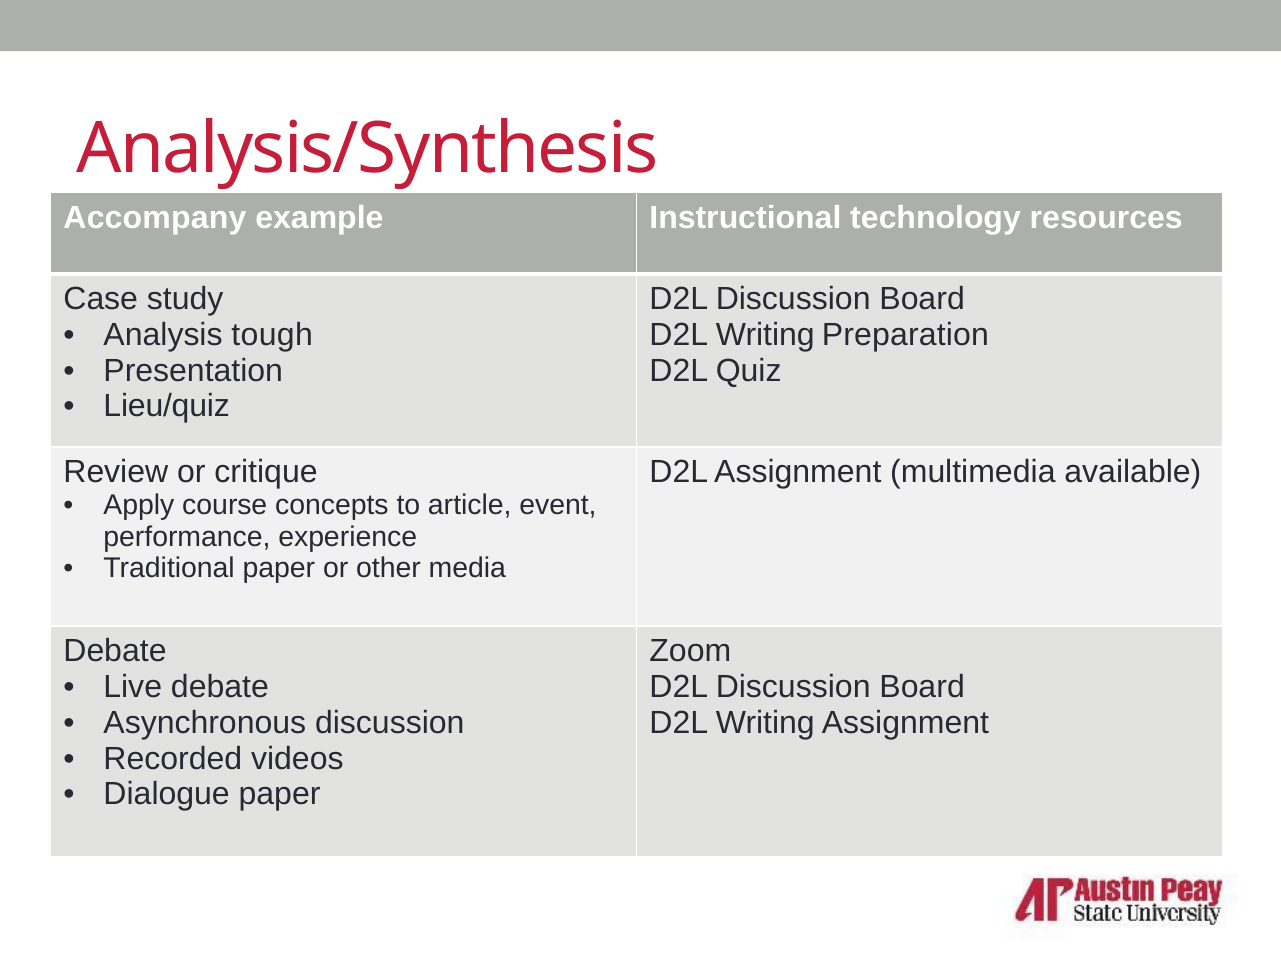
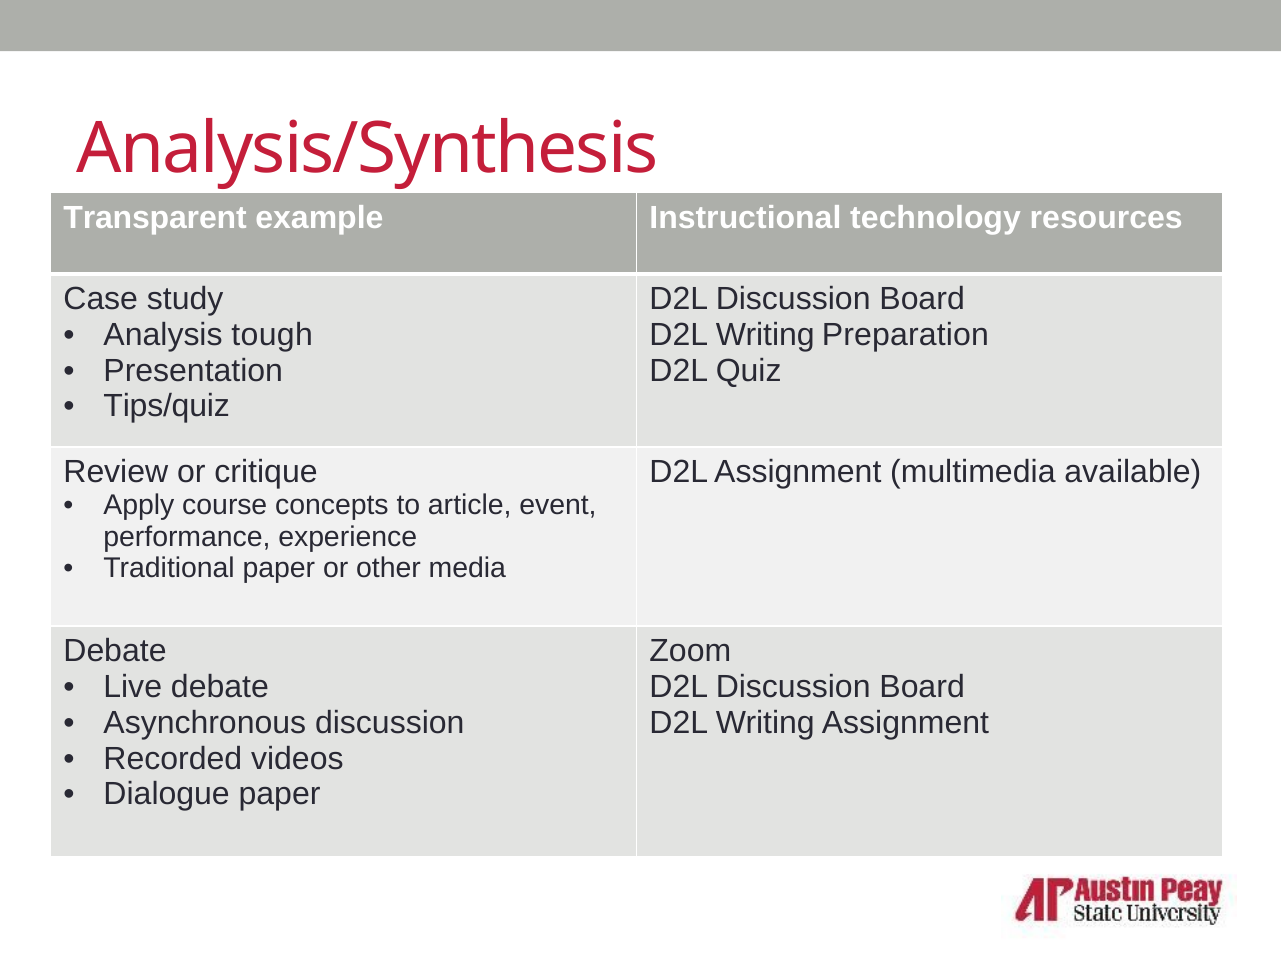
Accompany: Accompany -> Transparent (155, 217)
Lieu/quiz: Lieu/quiz -> Tips/quiz (167, 406)
